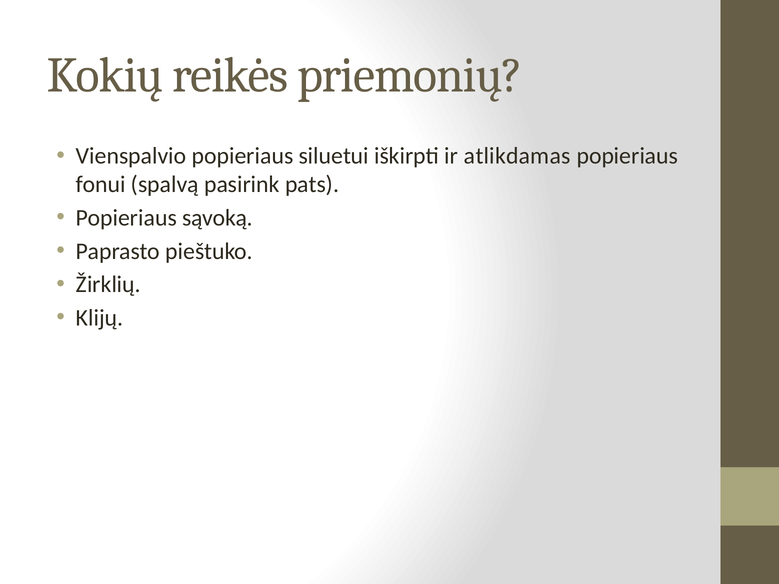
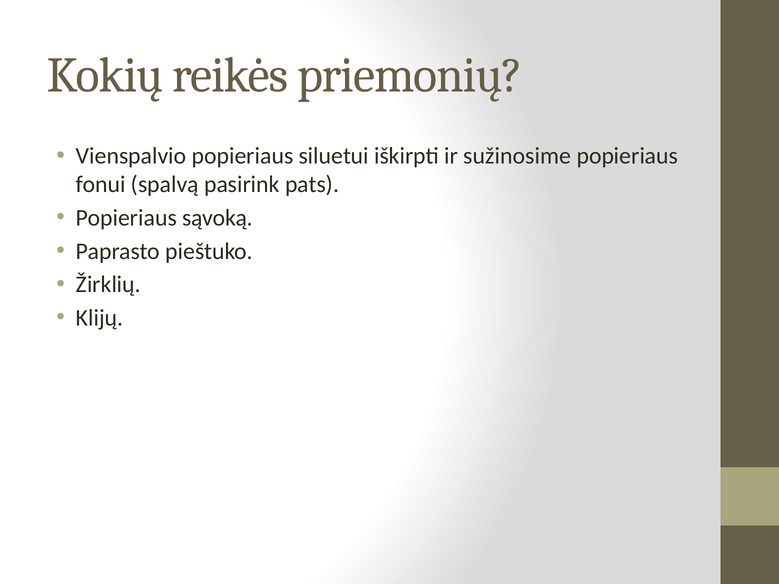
atlikdamas: atlikdamas -> sužinosime (517, 156)
